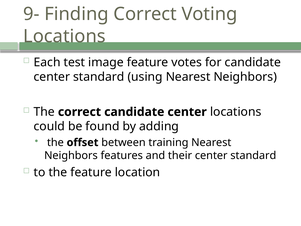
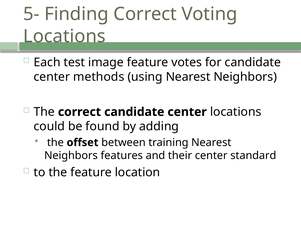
9-: 9- -> 5- (31, 14)
standard: standard -> methods (99, 77)
